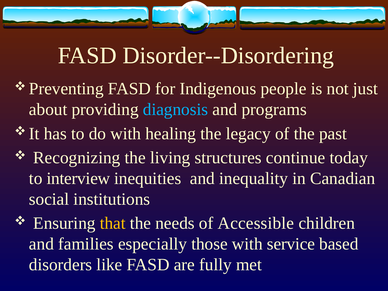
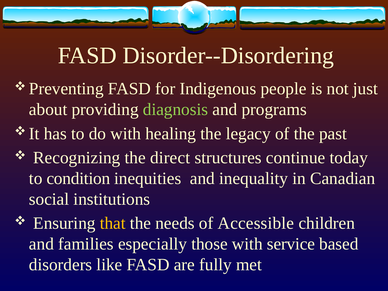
diagnosis colour: light blue -> light green (175, 109)
living: living -> direct (170, 158)
interview: interview -> condition (78, 178)
